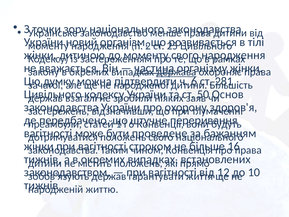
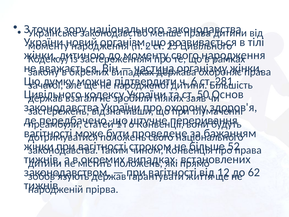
держава underline: present -> none (176, 72)
16: 16 -> 52 (234, 146)
10: 10 -> 62 (254, 172)
життю: життю -> прірва (102, 189)
